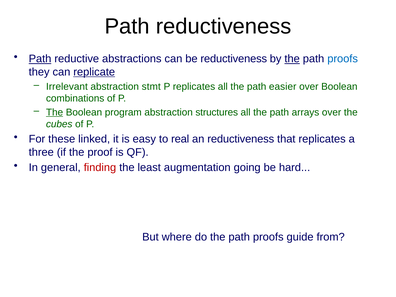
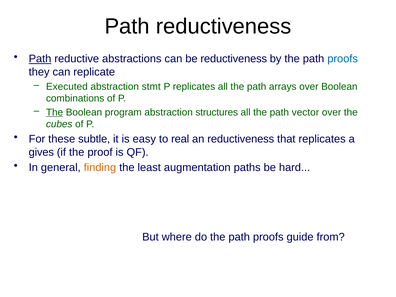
the underline: present -> none (292, 59)
replicate underline: present -> none (94, 72)
Irrelevant: Irrelevant -> Executed (67, 87)
easier: easier -> arrays (283, 87)
arrays: arrays -> vector (305, 112)
linked: linked -> subtle (94, 139)
three: three -> gives (41, 152)
finding colour: red -> orange (100, 168)
going: going -> paths (247, 168)
